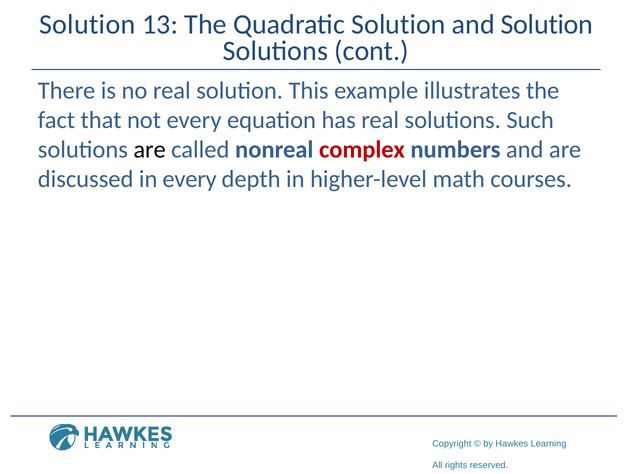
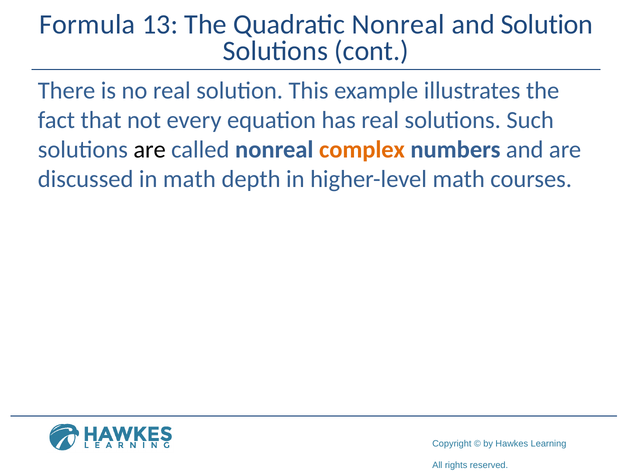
Solution: Solution -> Formula (87, 25)
Quadratic Solution: Solution -> Nonreal (398, 25)
complex colour: red -> orange (362, 150)
in every: every -> math (189, 179)
